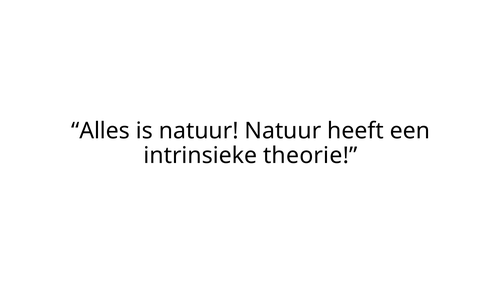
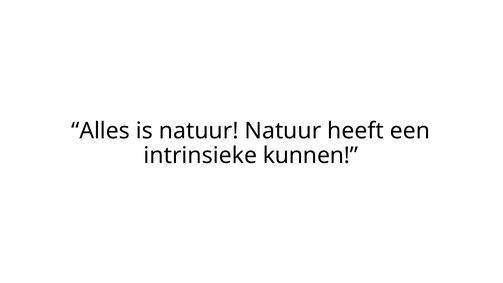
theorie: theorie -> kunnen (310, 156)
